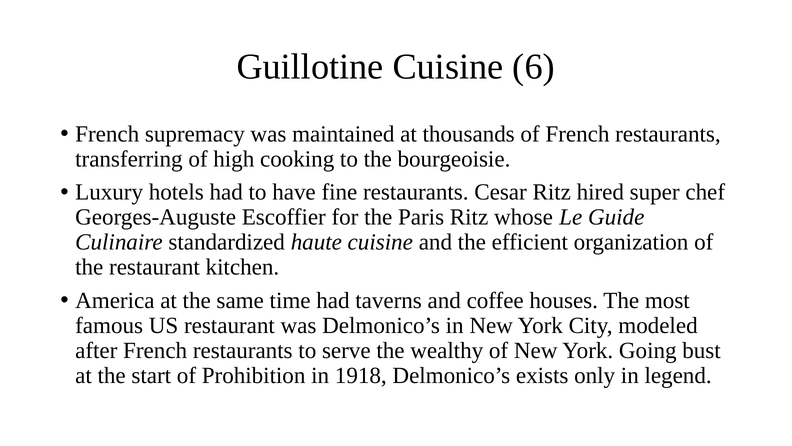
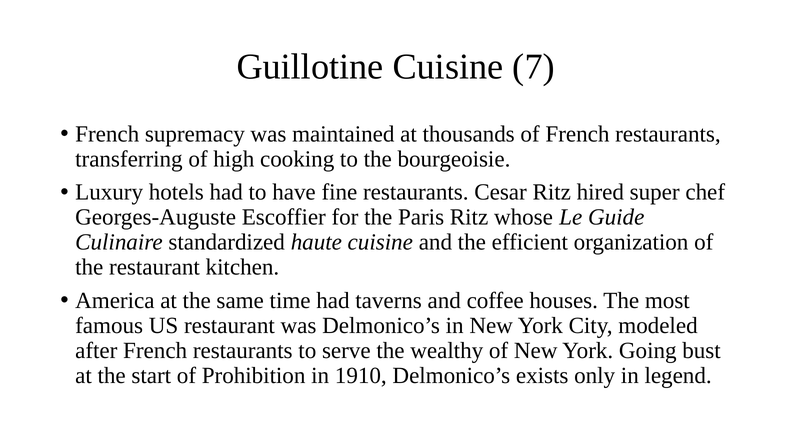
6: 6 -> 7 (534, 67)
1918: 1918 -> 1910 (361, 375)
